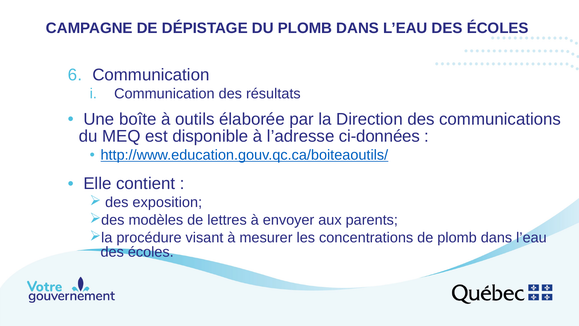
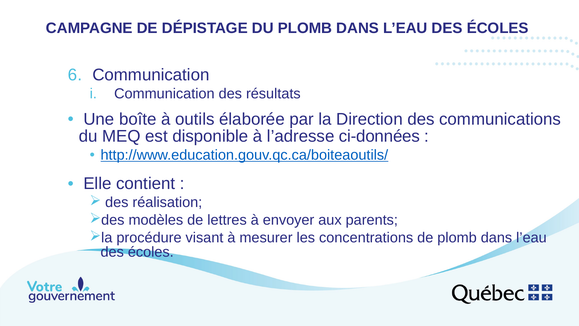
exposition: exposition -> réalisation (167, 202)
